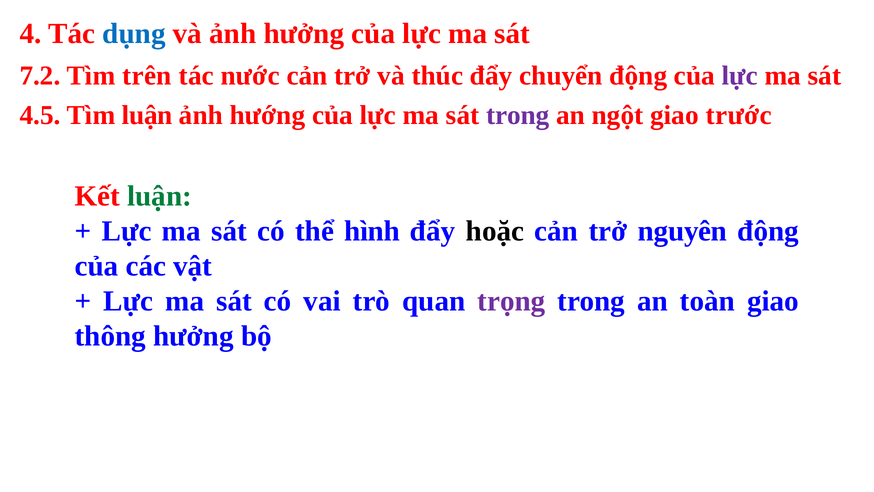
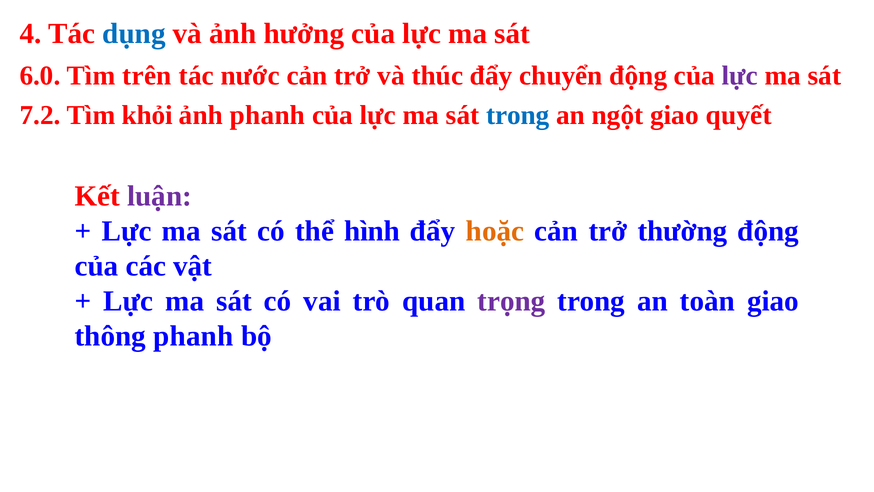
7.2: 7.2 -> 6.0 (40, 75)
4.5: 4.5 -> 7.2 (40, 115)
Tìm luận: luận -> khỏi (147, 115)
ảnh hướng: hướng -> phanh (267, 115)
trong colour: purple -> blue (518, 115)
trước: trước -> quyết (739, 115)
luận colour: green -> purple (160, 196)
hoặc colour: black -> orange (495, 231)
nguyên: nguyên -> thường (683, 231)
thông hưởng: hưởng -> phanh (193, 336)
